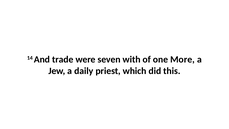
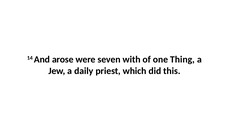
trade: trade -> arose (63, 59)
More: More -> Thing (182, 59)
